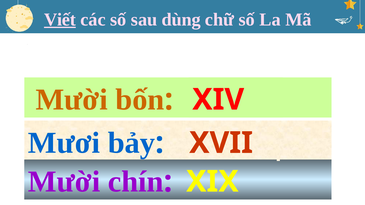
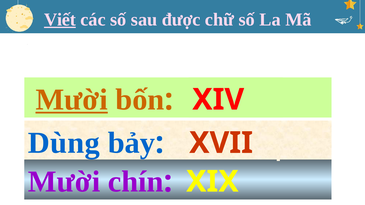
dùng: dùng -> được (181, 20)
Mười underline: none -> present (72, 100)
Mươi: Mươi -> Dùng (64, 143)
